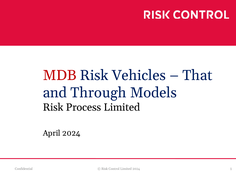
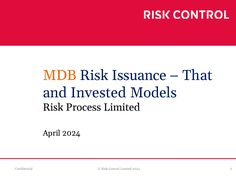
MDB colour: red -> orange (60, 75)
Vehicles: Vehicles -> Issuance (139, 75)
Through: Through -> Invested (98, 93)
